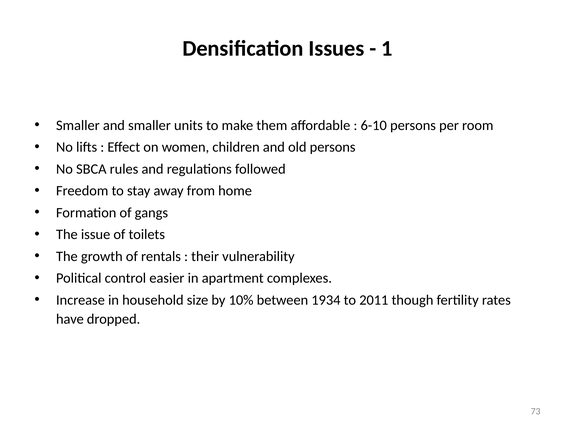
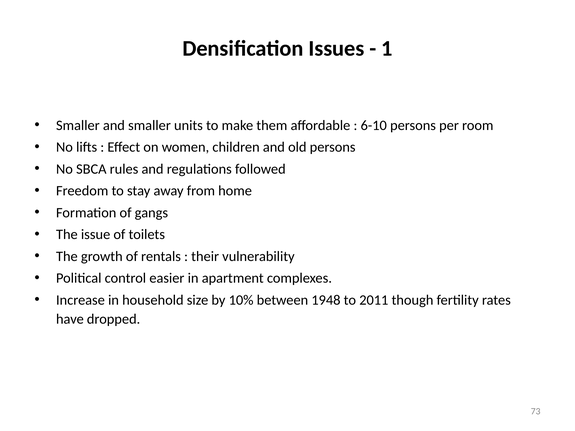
1934: 1934 -> 1948 (326, 300)
